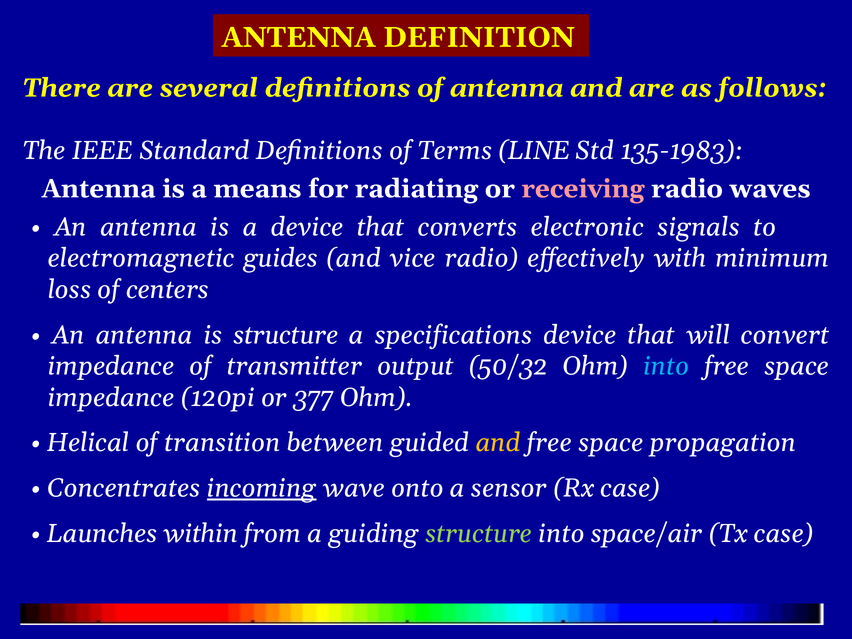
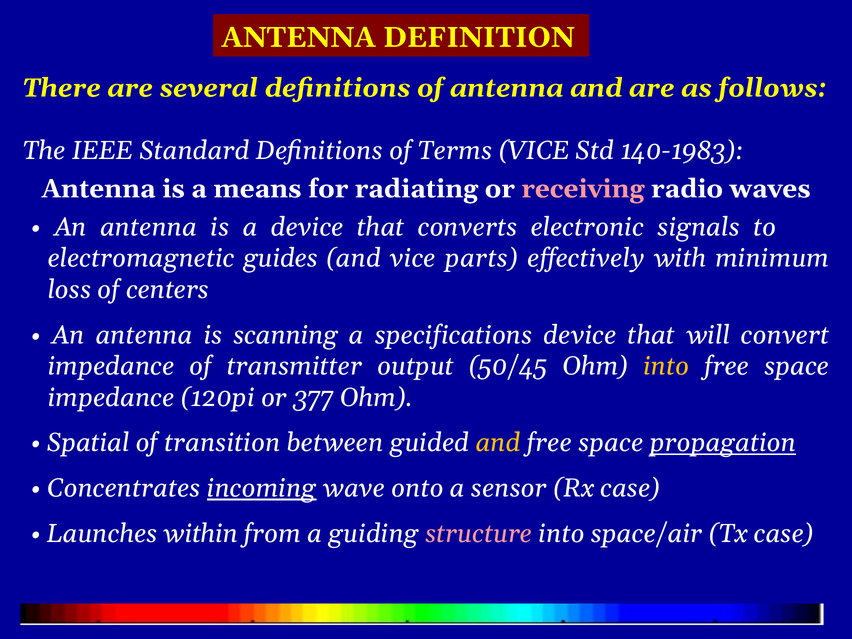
Terms LINE: LINE -> VICE (534, 150)
135-1983: 135-1983 -> 140-1983 (683, 150)
vice radio: radio -> parts (481, 258)
is structure: structure -> scanning (286, 335)
50/32: 50/32 -> 50/45 (508, 366)
into colour: light blue -> yellow (666, 366)
Helical: Helical -> Spatial (88, 443)
propagation underline: none -> present (723, 443)
structure colour: light green -> pink (479, 534)
